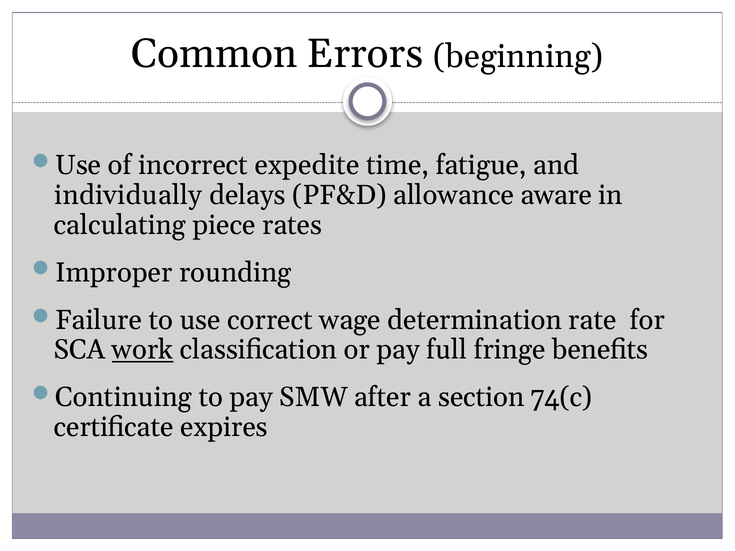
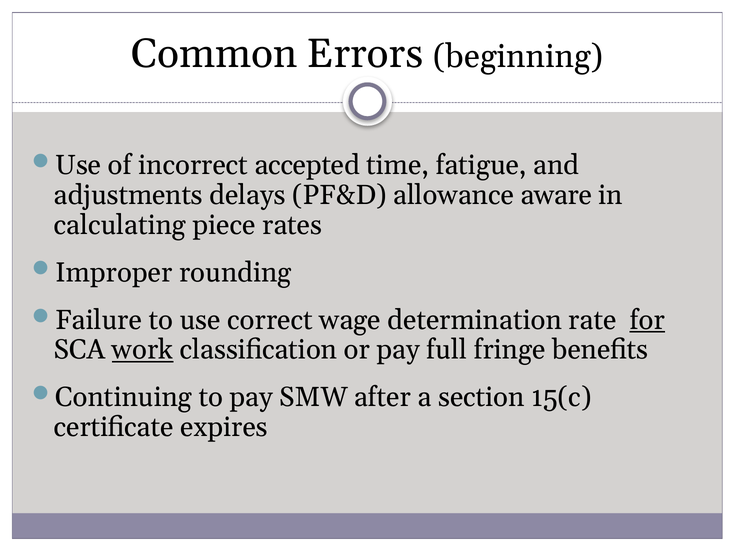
expedite: expedite -> accepted (307, 165)
individually: individually -> adjustments (128, 195)
for underline: none -> present (647, 320)
74(c: 74(c -> 15(c (561, 398)
